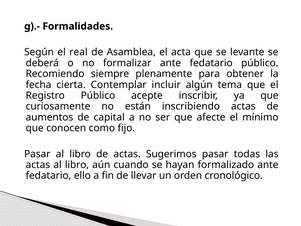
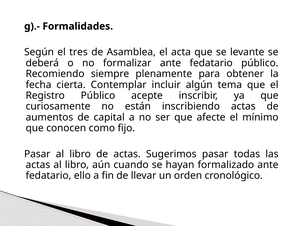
real: real -> tres (78, 52)
